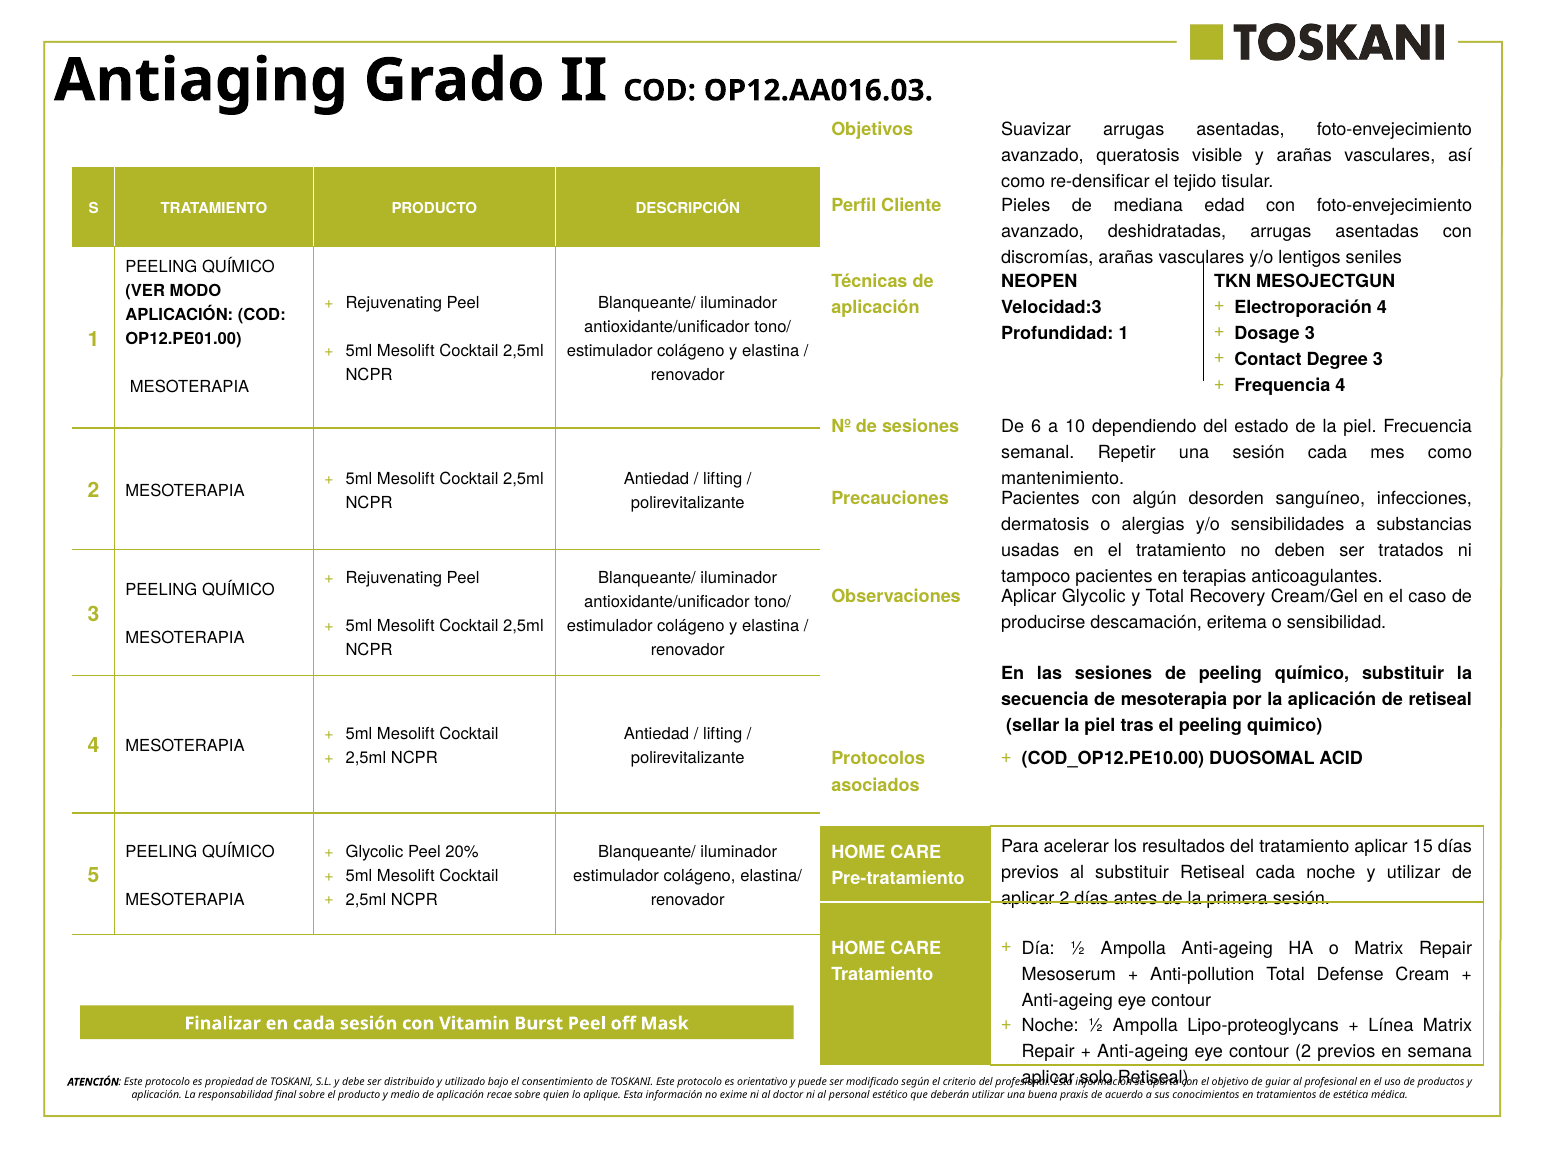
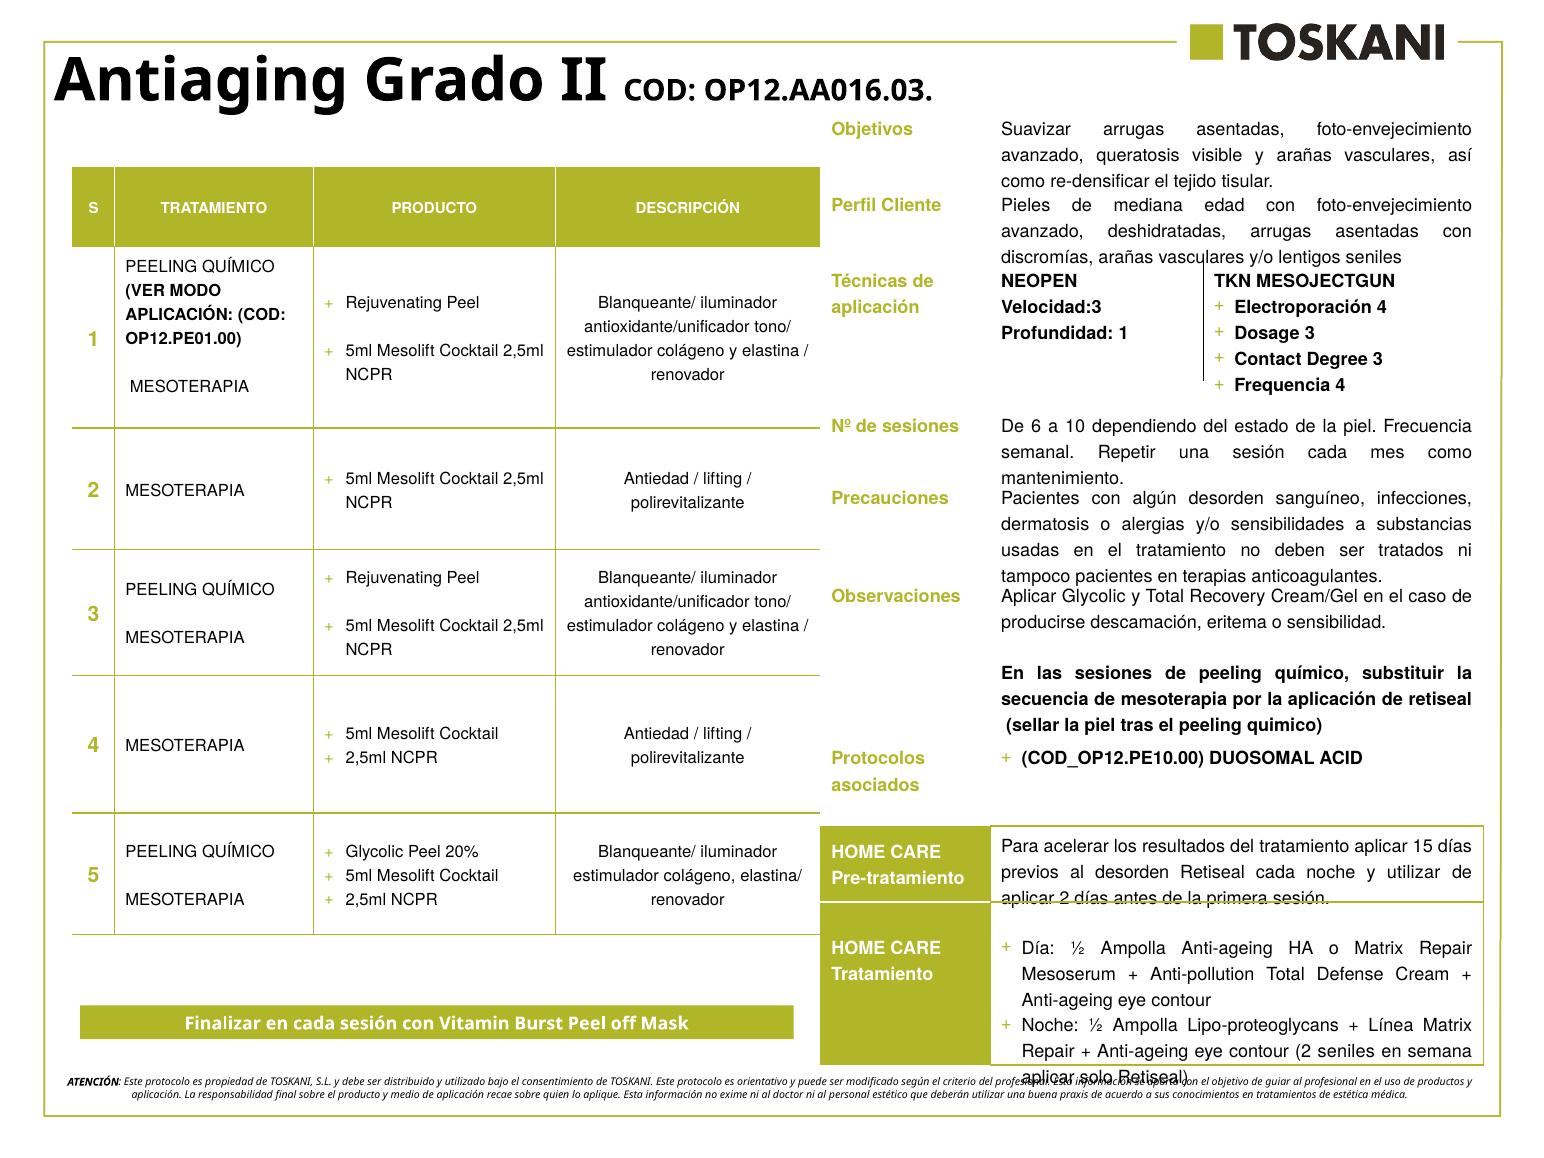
al substituir: substituir -> desorden (1132, 872)
2 previos: previos -> seniles (1346, 1052)
